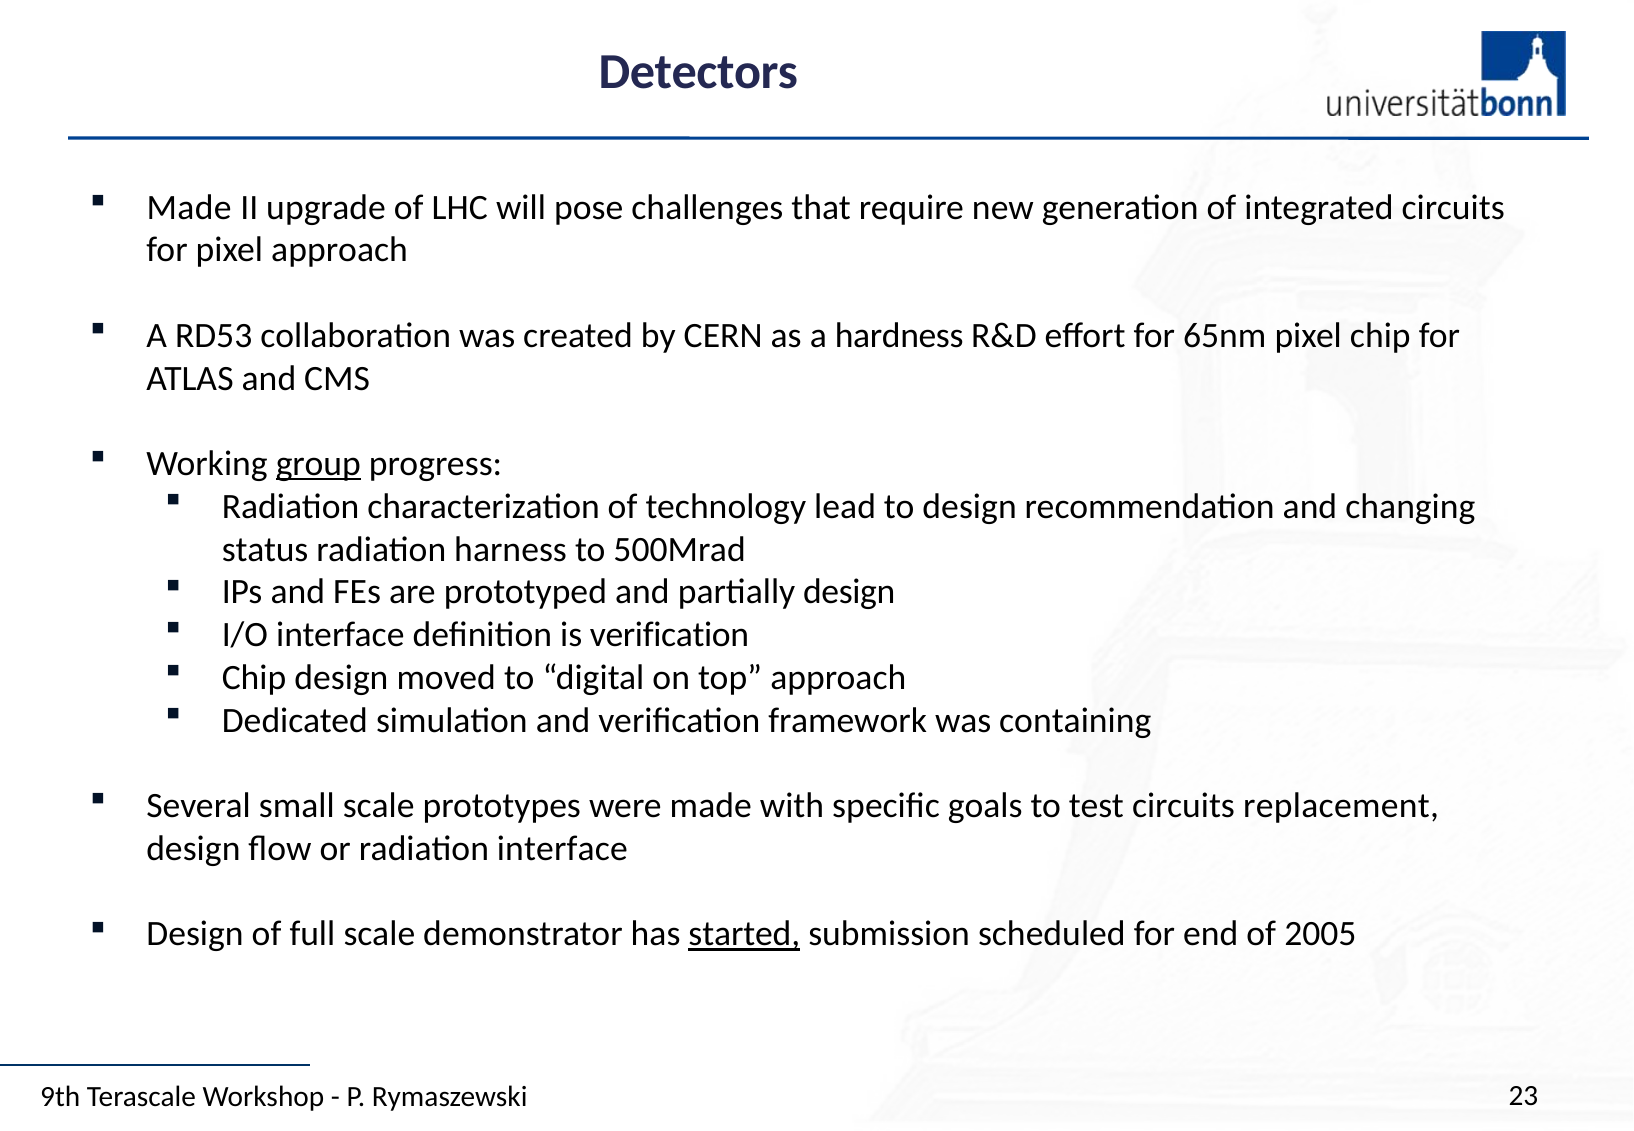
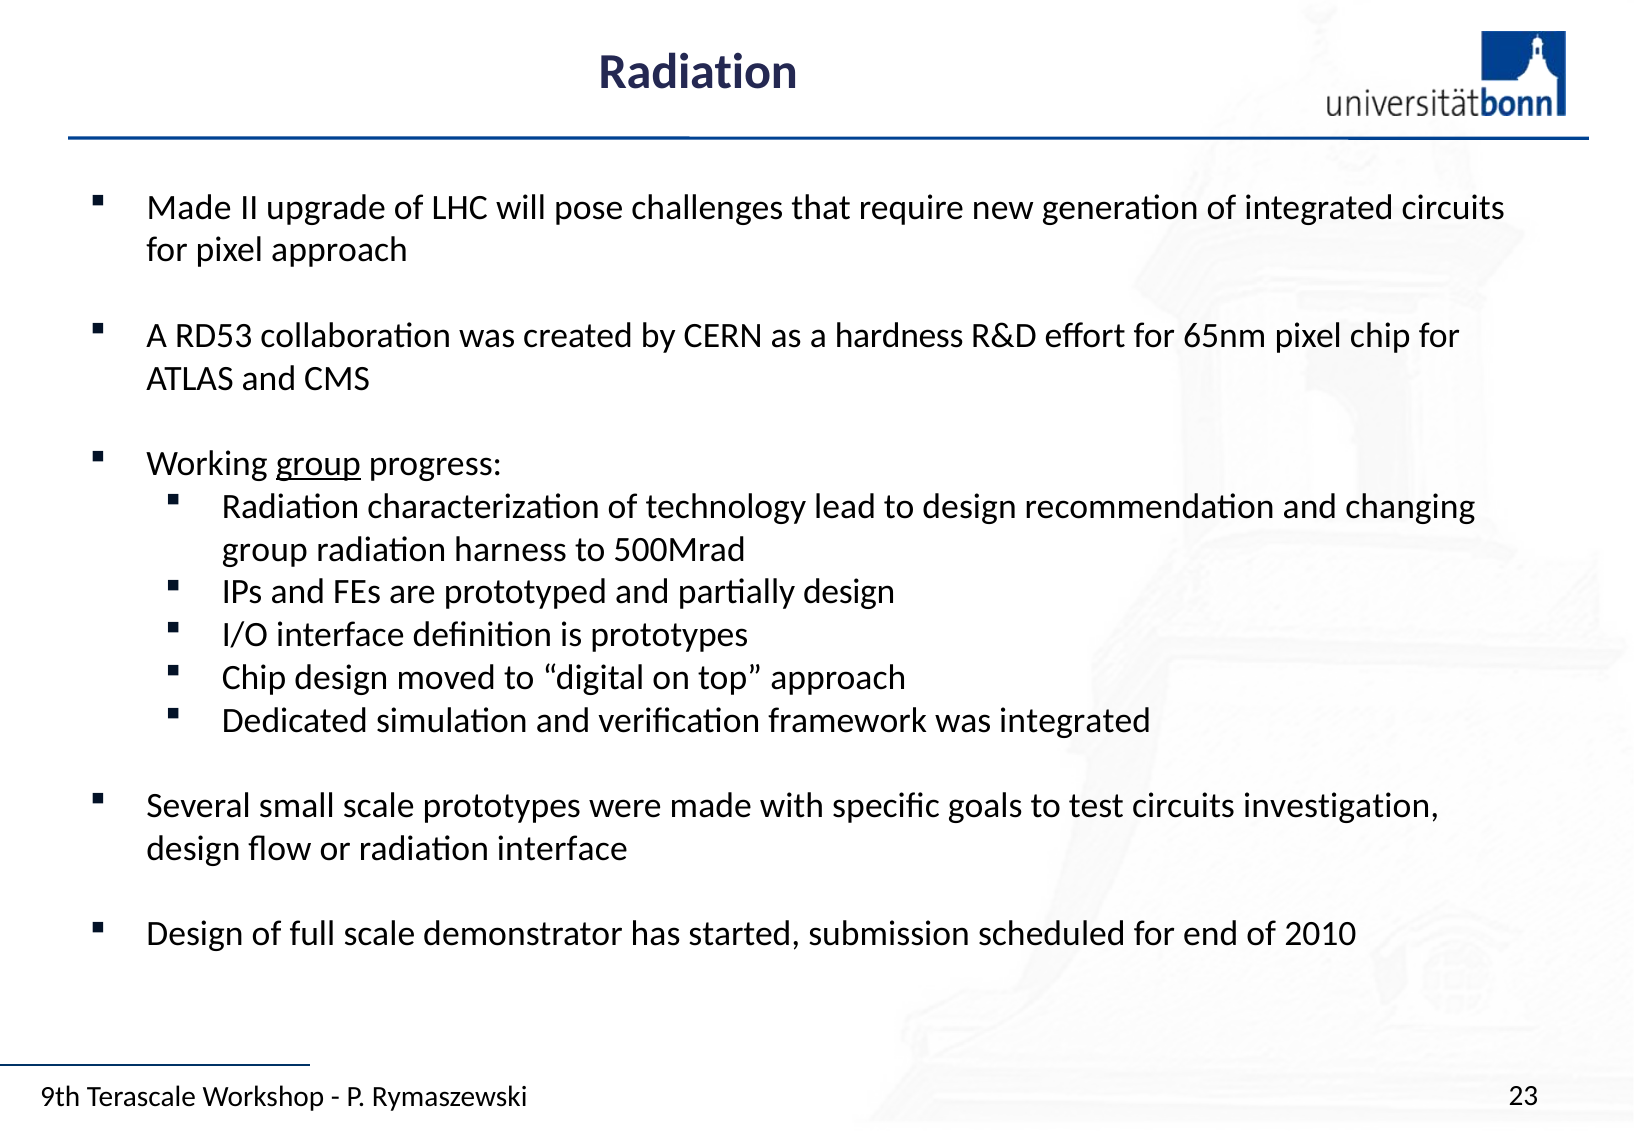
Detectors: Detectors -> Radiation (698, 72)
status: status -> group (265, 550)
is verification: verification -> prototypes (669, 635)
was containing: containing -> integrated (1075, 721)
replacement: replacement -> investigation (1341, 806)
started underline: present -> none (744, 934)
2005: 2005 -> 2010 (1320, 934)
